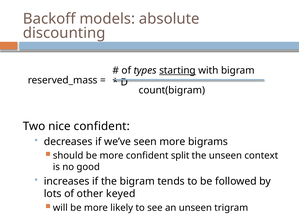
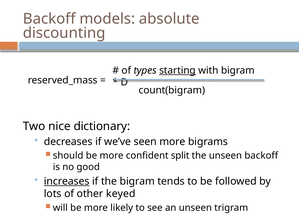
nice confident: confident -> dictionary (102, 126)
unseen context: context -> backoff (261, 156)
increases underline: none -> present (67, 181)
